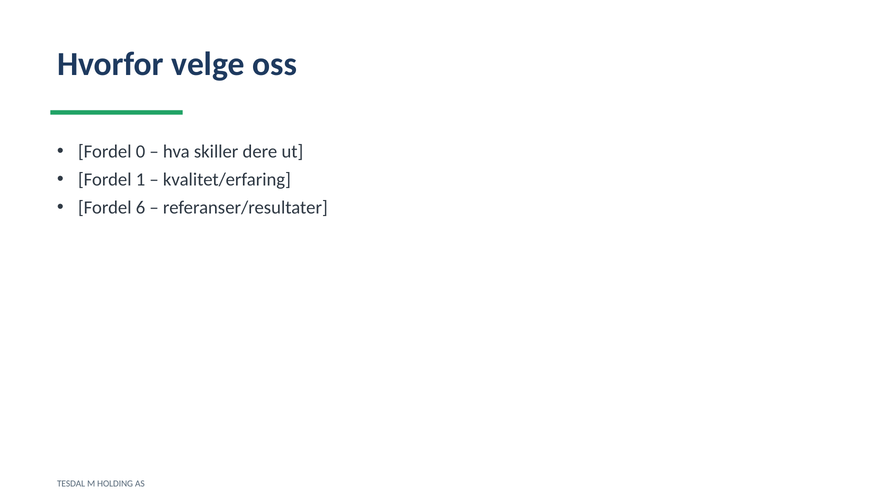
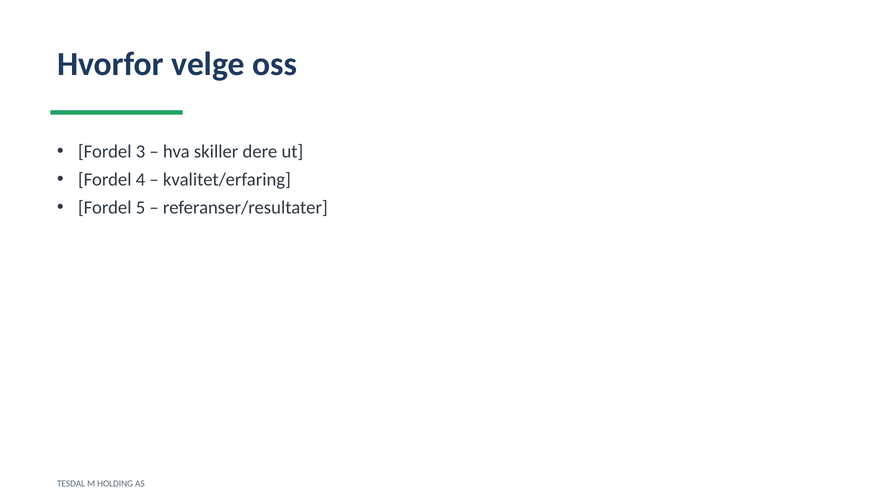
0: 0 -> 3 (141, 152)
1: 1 -> 4 (141, 180)
6: 6 -> 5 (141, 208)
